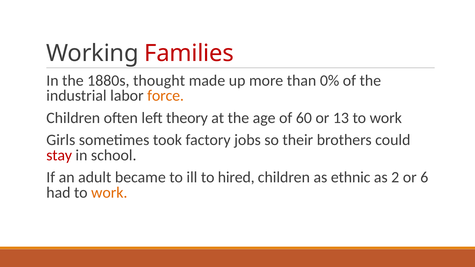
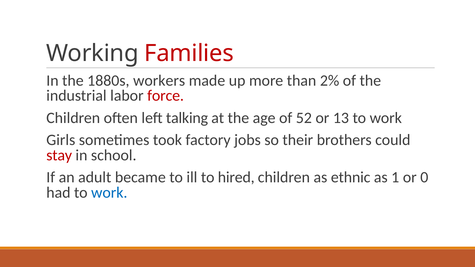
thought: thought -> workers (159, 81)
0%: 0% -> 2% (330, 81)
force colour: orange -> red (166, 96)
theory: theory -> talking (187, 118)
60: 60 -> 52 (304, 118)
2: 2 -> 1 (395, 177)
6: 6 -> 0 (424, 177)
work colour: orange -> blue (109, 193)
